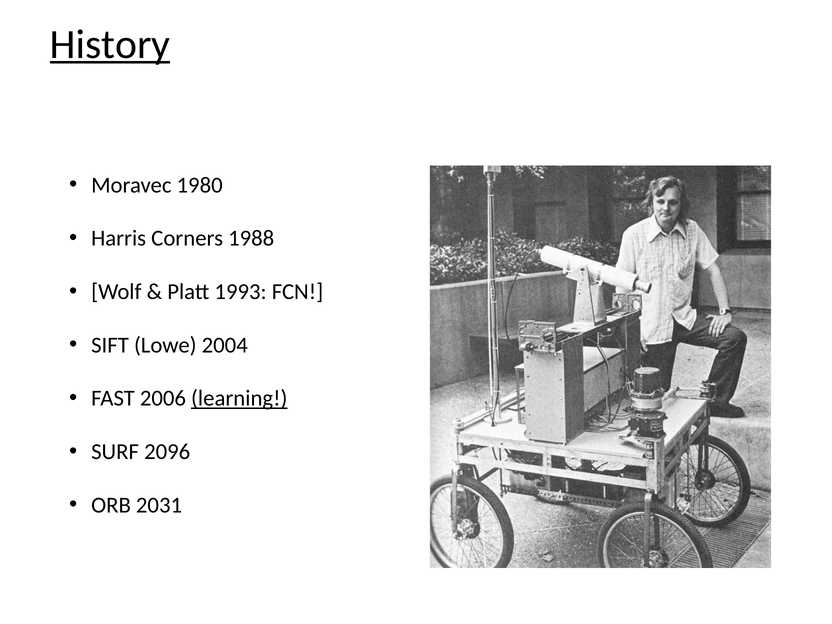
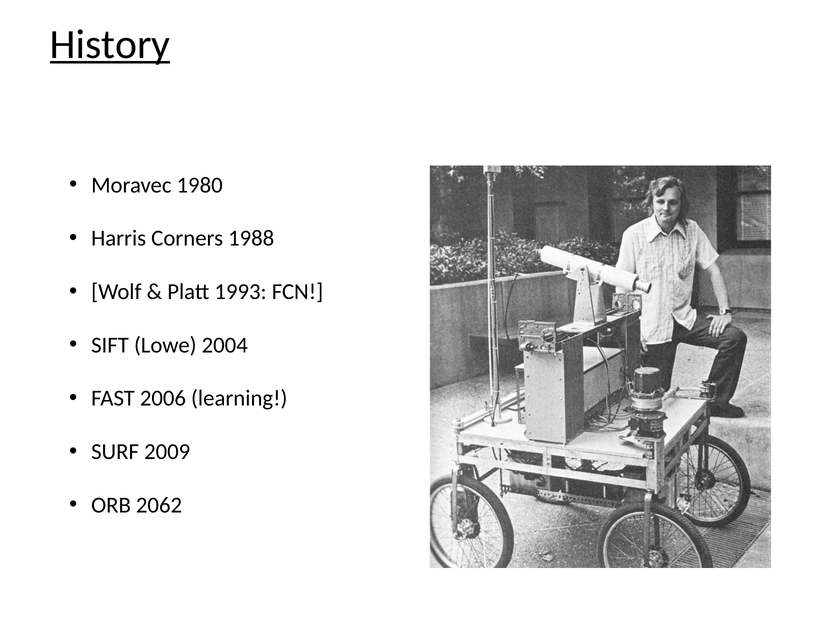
learning underline: present -> none (239, 398)
2096: 2096 -> 2009 (167, 452)
2031: 2031 -> 2062 (159, 505)
